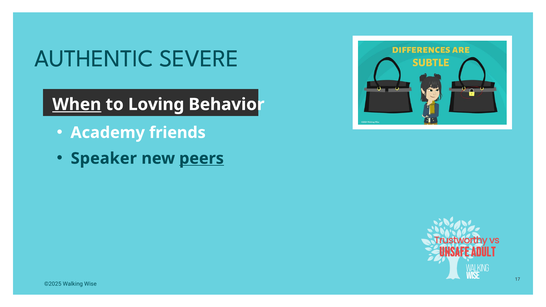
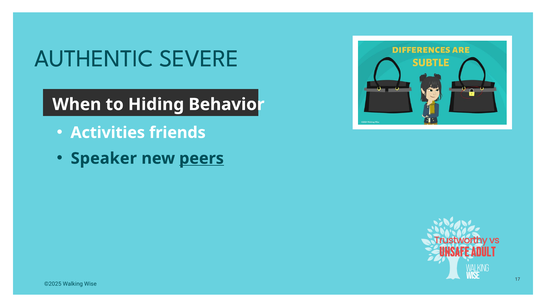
When underline: present -> none (77, 104)
Loving: Loving -> Hiding (156, 104)
Academy: Academy -> Activities (108, 133)
